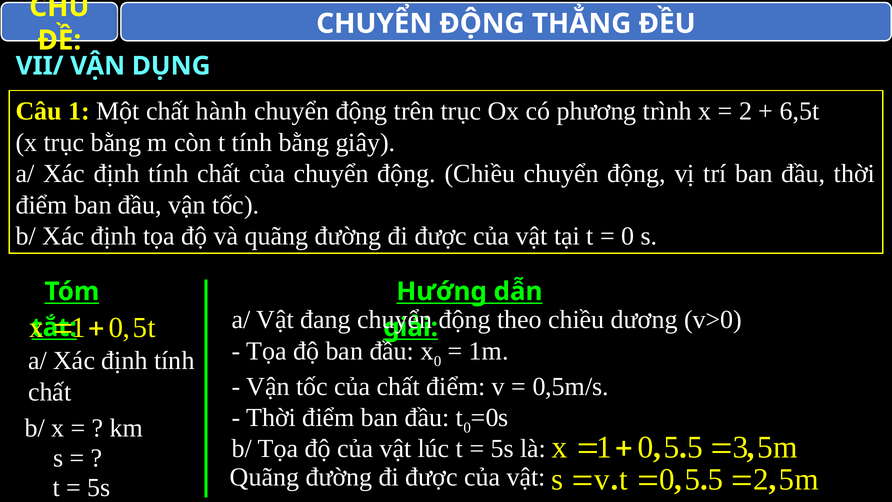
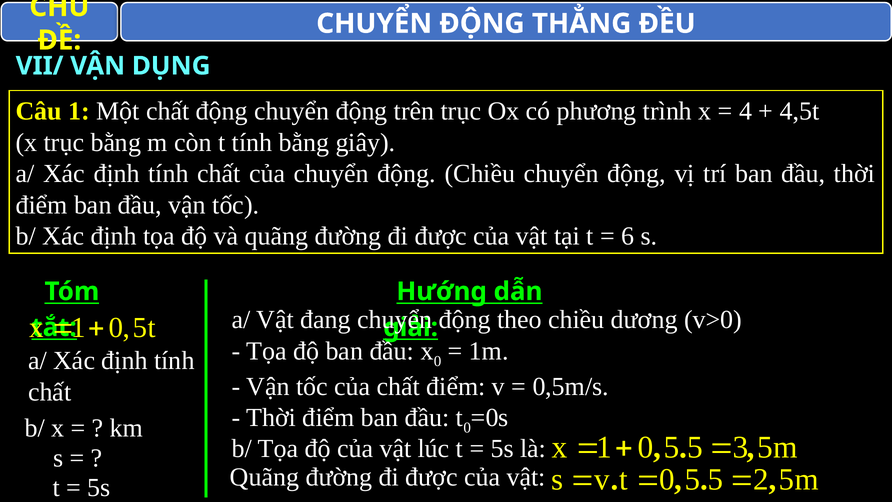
chất hành: hành -> động (222, 111)
2: 2 -> 4 (746, 111)
6,5t: 6,5t -> 4,5t (799, 111)
0: 0 -> 6 (628, 236)
